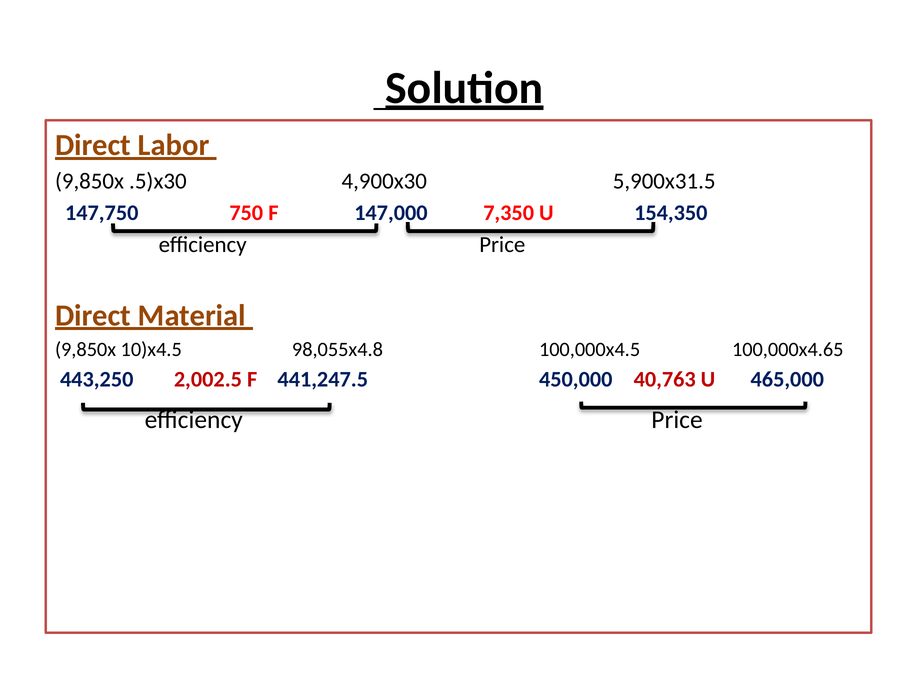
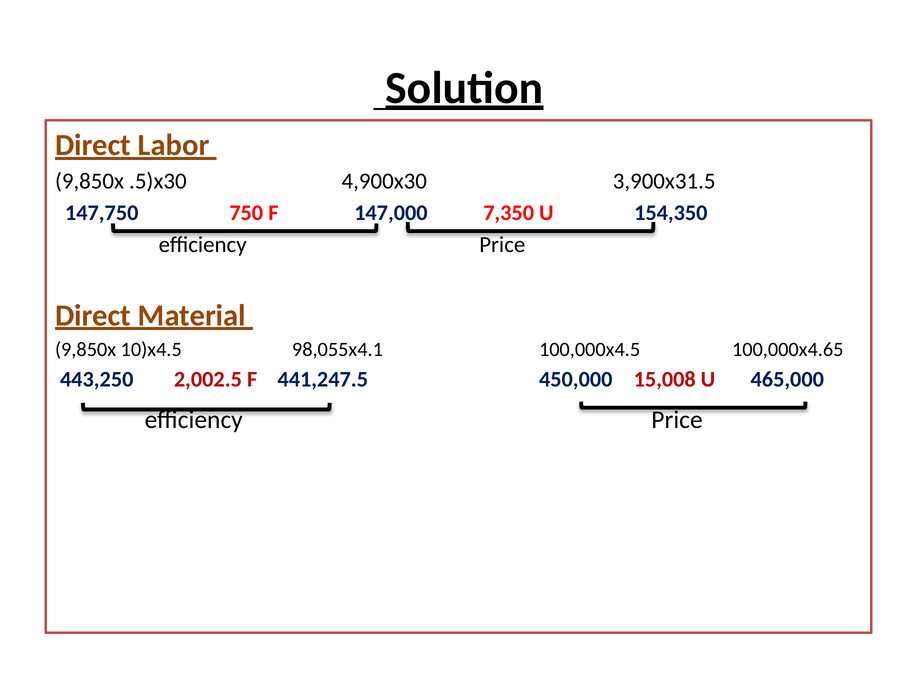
5,900x31.5: 5,900x31.5 -> 3,900x31.5 (664, 181)
98,055x4.8: 98,055x4.8 -> 98,055x4.1 (337, 349)
40,763: 40,763 -> 15,008 (665, 379)
